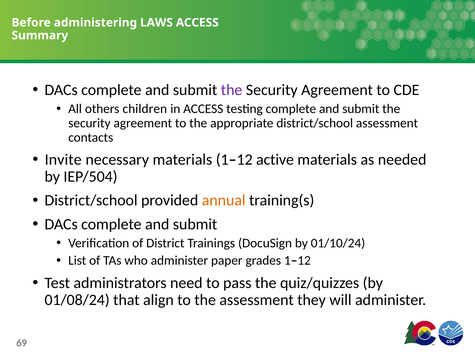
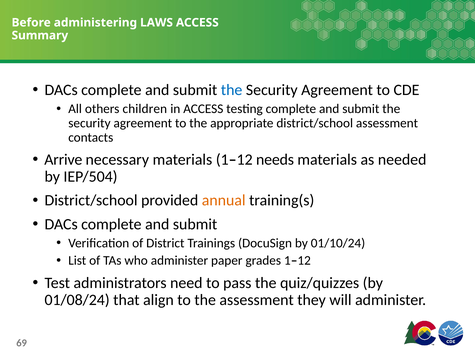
the colour: purple -> blue (232, 90)
Invite: Invite -> Arrive (63, 160)
active: active -> needs (275, 160)
